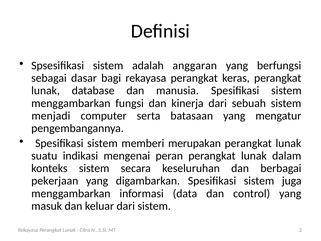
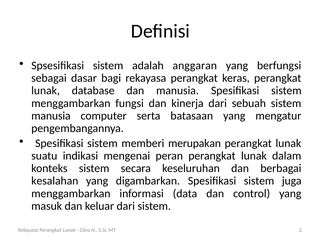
menjadi: menjadi -> manusia (51, 116)
pekerjaan: pekerjaan -> kesalahan (55, 181)
